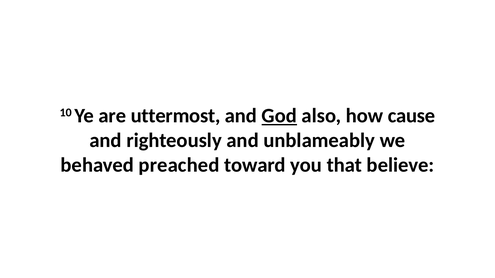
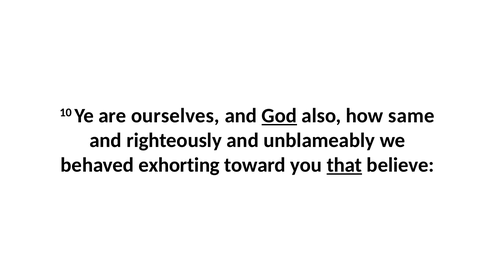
uttermost: uttermost -> ourselves (175, 116)
cause: cause -> same (411, 116)
preached: preached -> exhorting (179, 165)
that underline: none -> present (344, 165)
